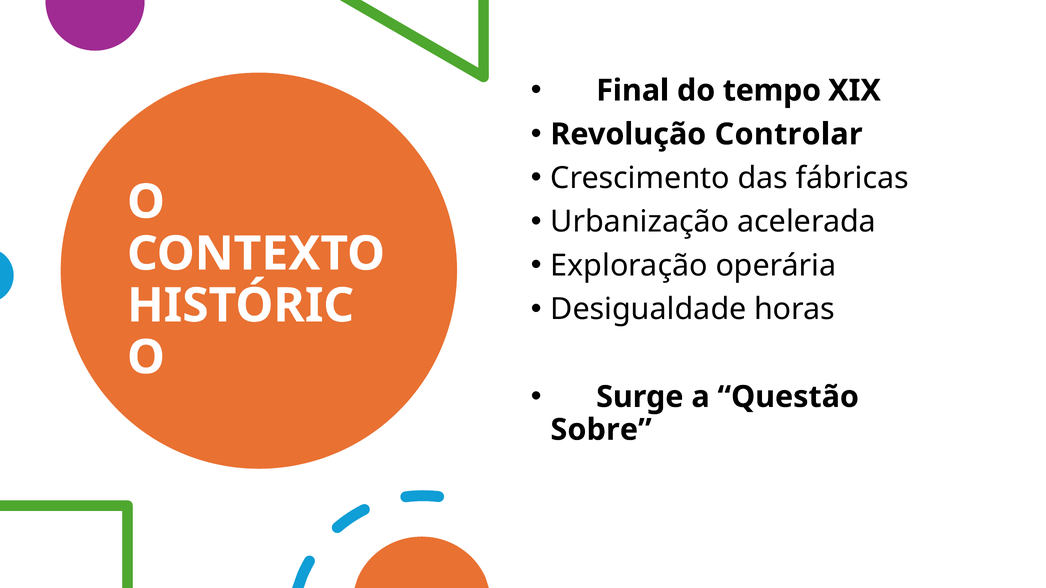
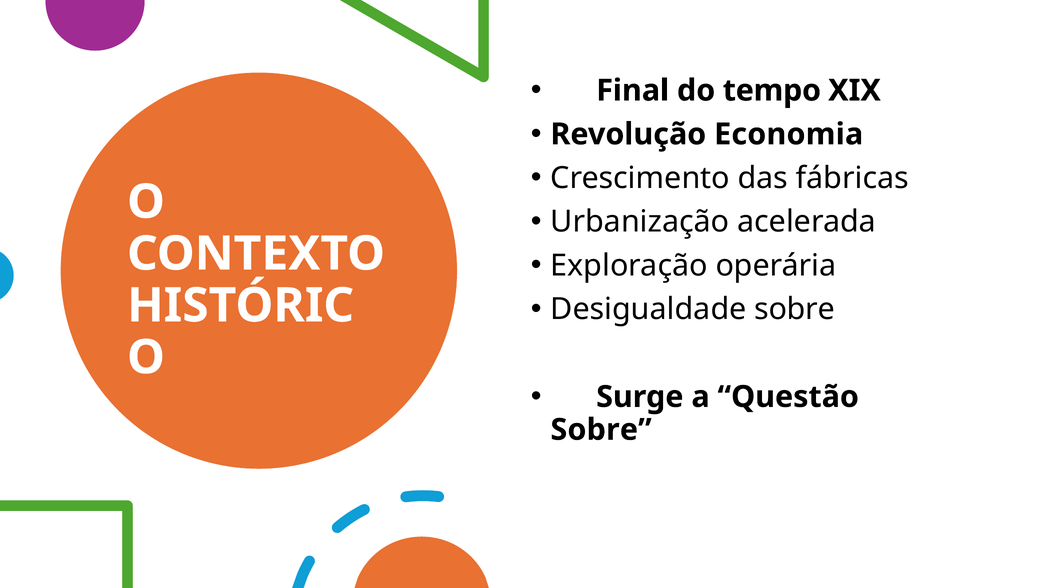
Controlar: Controlar -> Economia (789, 134)
Desigualdade horas: horas -> sobre (795, 310)
